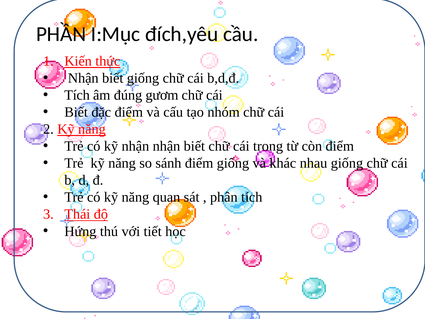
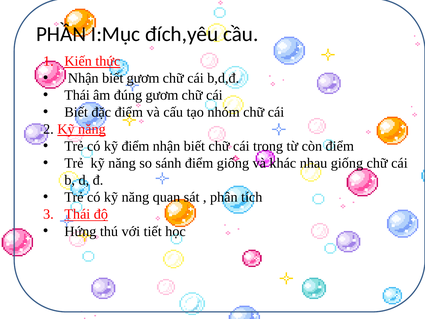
biết giống: giống -> gươm (143, 78)
Tích: Tích -> Thái (77, 95)
kỹ nhận: nhận -> điểm (135, 146)
